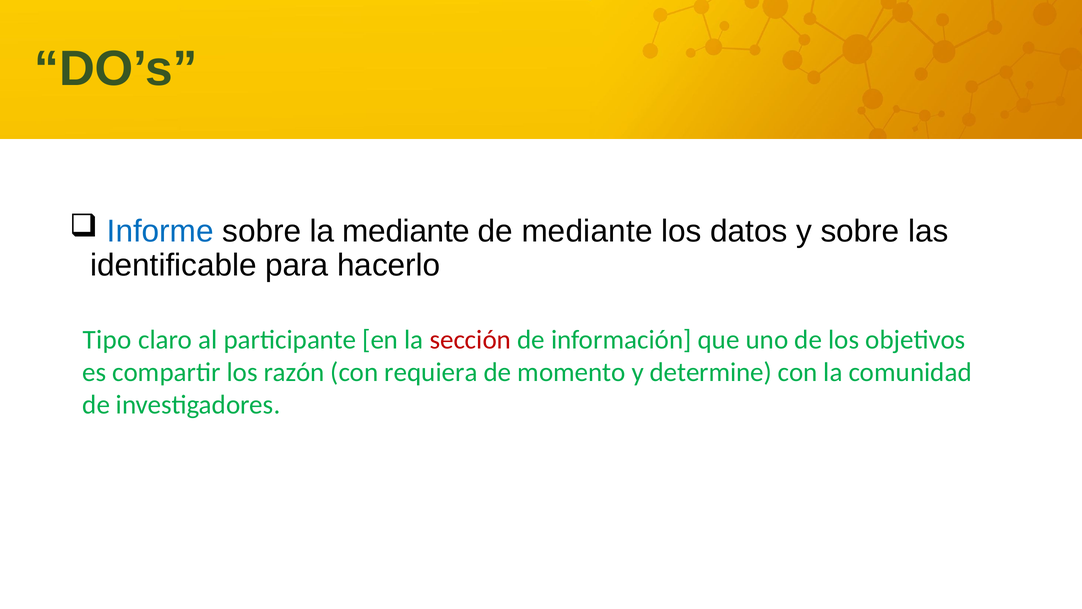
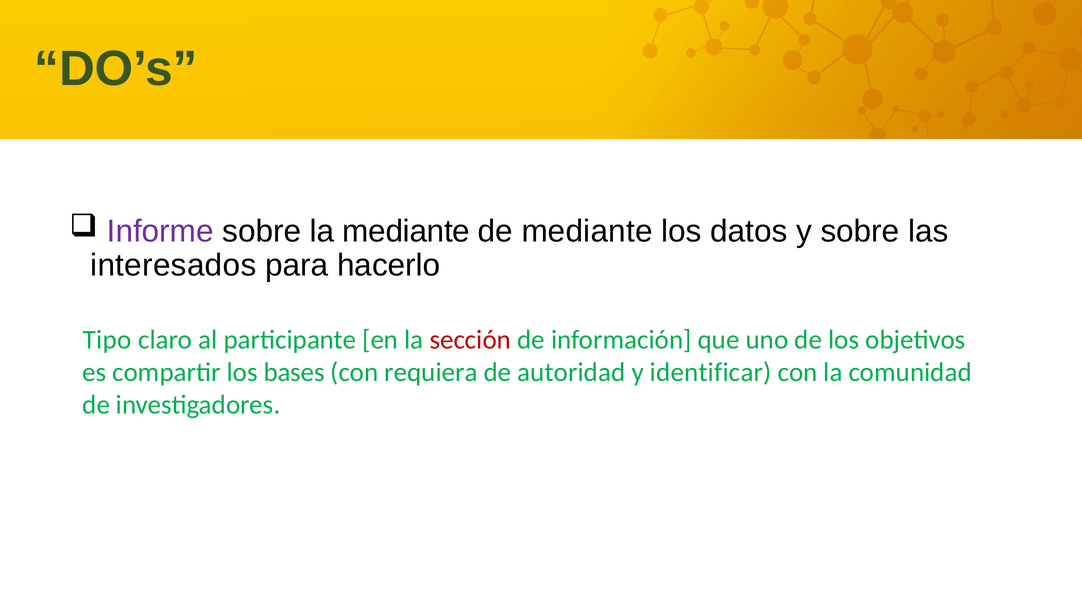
Informe colour: blue -> purple (160, 231)
identificable: identificable -> interesados (173, 265)
razón: razón -> bases (294, 372)
momento: momento -> autoridad (571, 372)
determine: determine -> identificar (711, 372)
